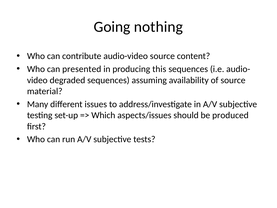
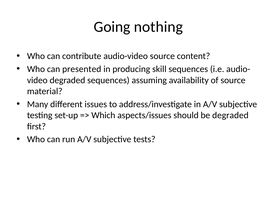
this: this -> skill (159, 69)
be produced: produced -> degraded (230, 115)
